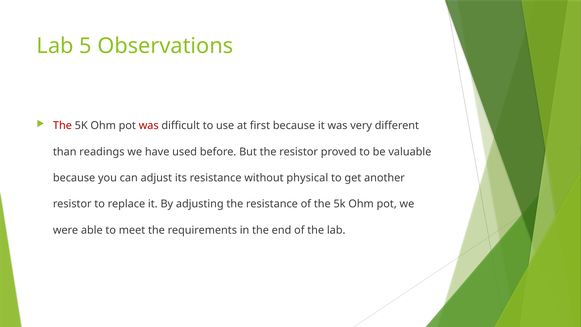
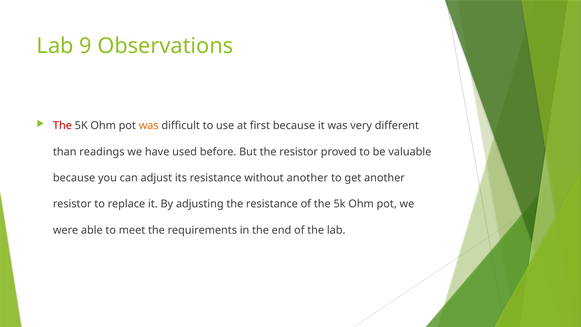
5: 5 -> 9 (86, 46)
was colour: red -> orange (149, 126)
without physical: physical -> another (307, 178)
